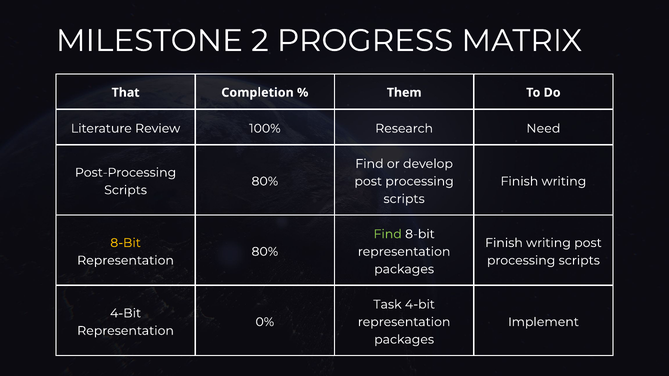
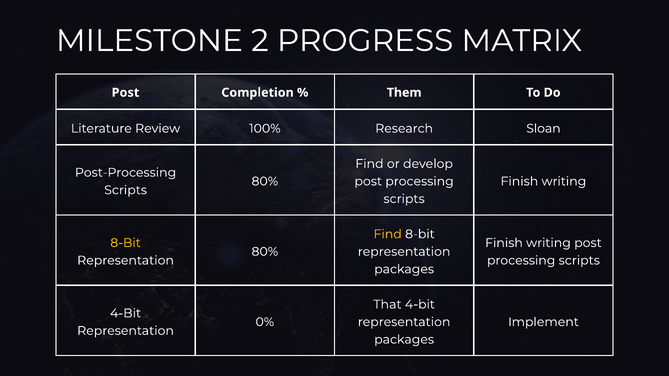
That: That -> Post (125, 93)
Need: Need -> Sloan (543, 129)
Find colour: light green -> yellow (388, 234)
Task: Task -> That (387, 305)
